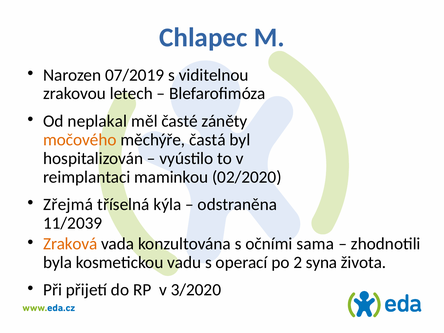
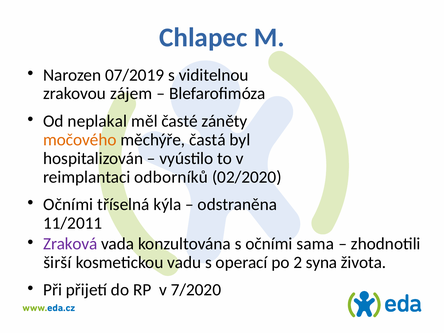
letech: letech -> zájem (131, 94)
maminkou: maminkou -> odborníků (171, 177)
Zřejmá: Zřejmá -> Očními (68, 204)
11/2039: 11/2039 -> 11/2011 (73, 223)
Zraková colour: orange -> purple (70, 244)
byla: byla -> širší (57, 262)
3/2020: 3/2020 -> 7/2020 (196, 290)
